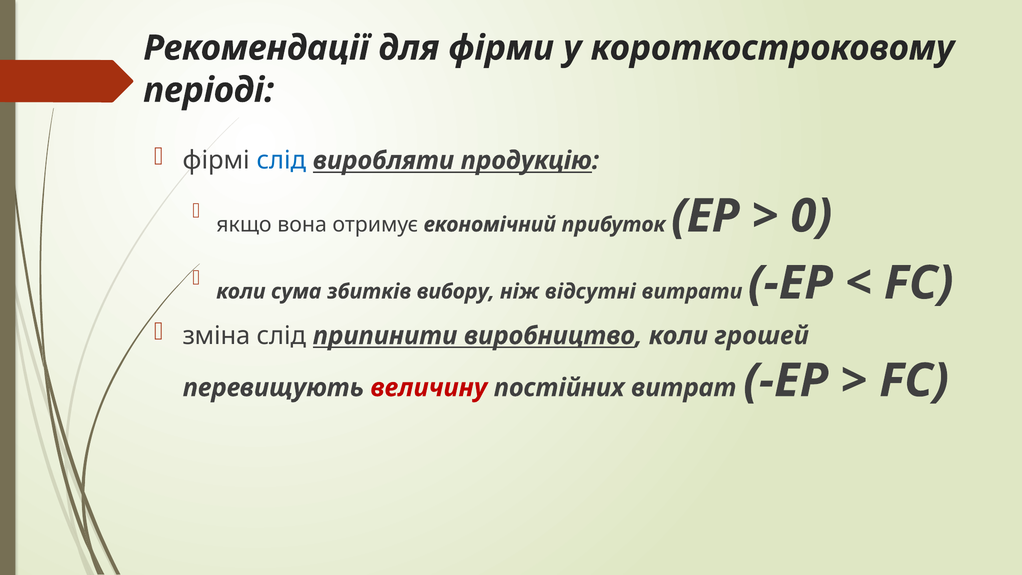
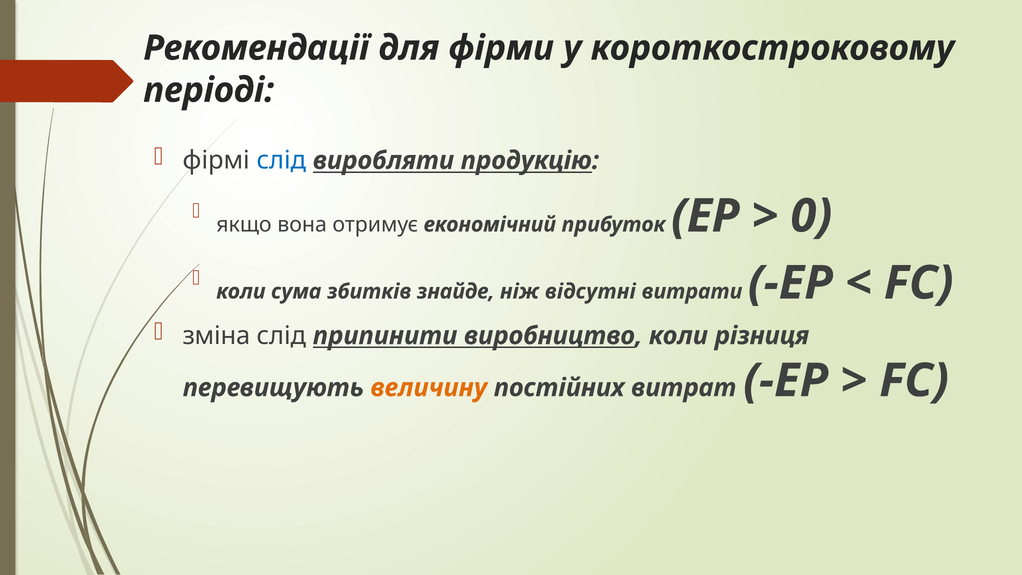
вибору: вибору -> знайде (456, 291)
грошей: грошей -> різниця (762, 336)
величину colour: red -> orange (429, 388)
